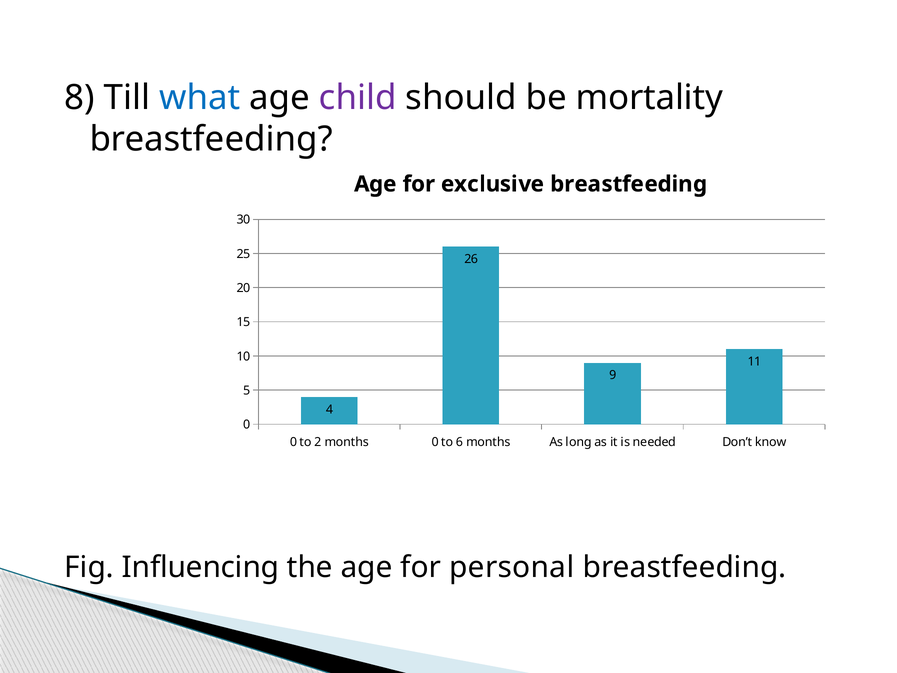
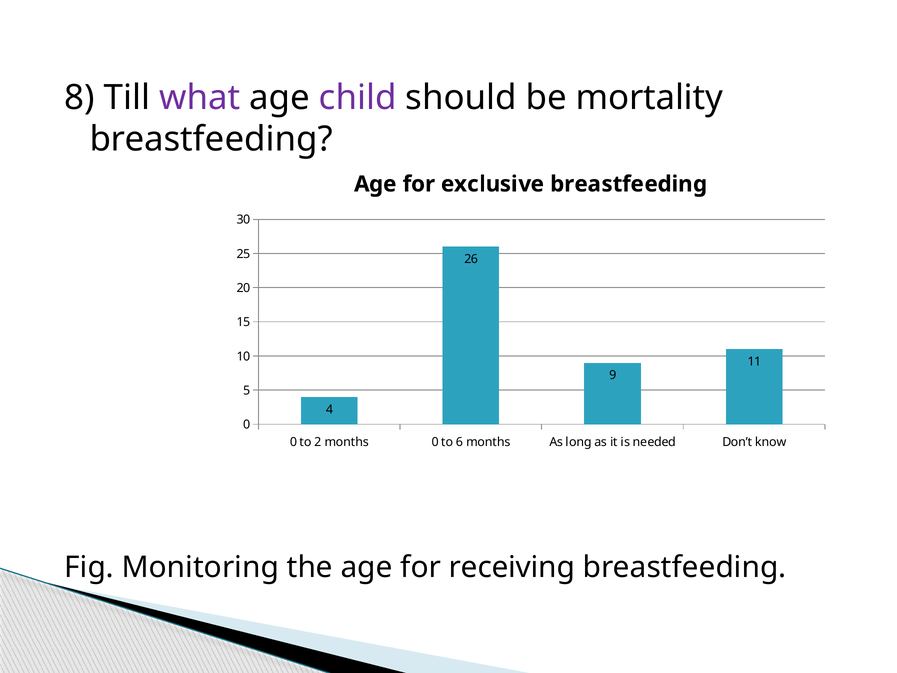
what colour: blue -> purple (200, 98)
Influencing: Influencing -> Monitoring (200, 567)
personal: personal -> receiving (512, 567)
